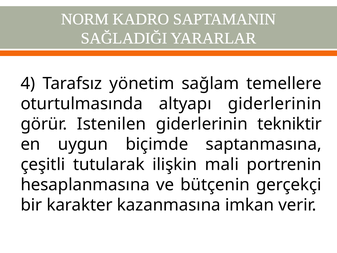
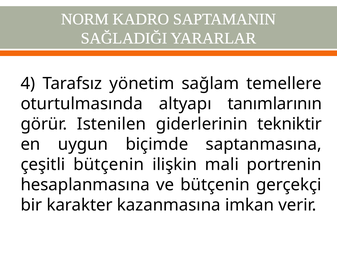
altyapı giderlerinin: giderlerinin -> tanımlarının (275, 104)
çeşitli tutularak: tutularak -> bütçenin (109, 164)
